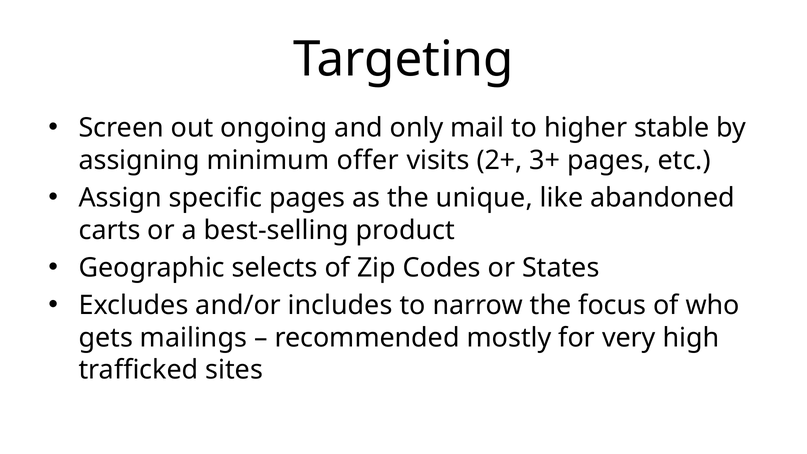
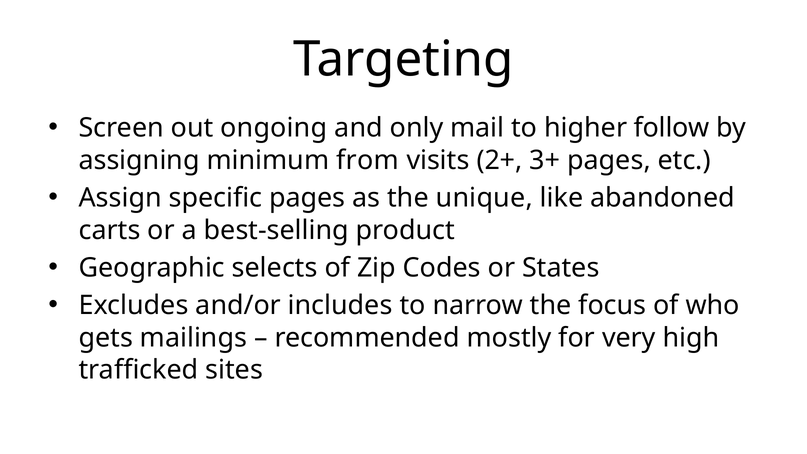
stable: stable -> follow (672, 128)
offer: offer -> from (368, 160)
